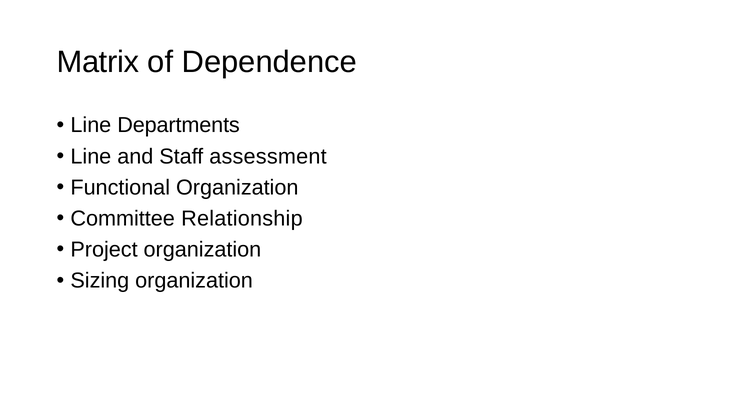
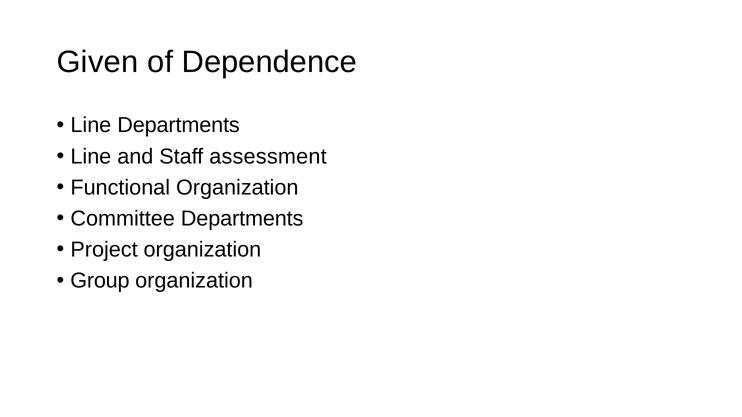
Matrix: Matrix -> Given (98, 62)
Committee Relationship: Relationship -> Departments (242, 219)
Sizing: Sizing -> Group (100, 281)
